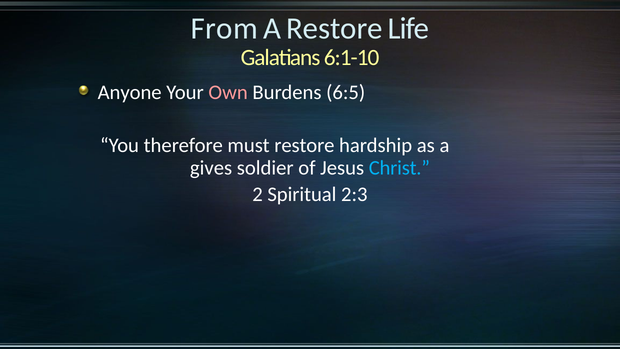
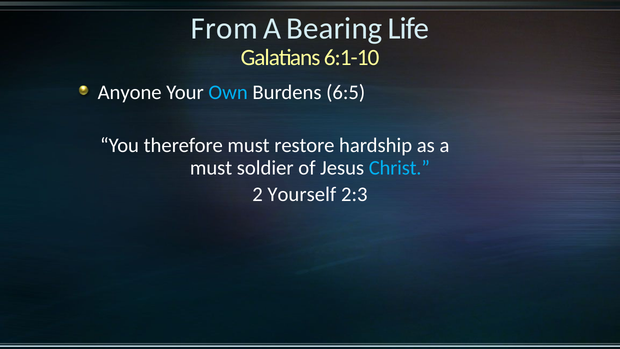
A Restore: Restore -> Bearing (334, 28)
Own colour: pink -> light blue (228, 92)
gives: gives -> must (211, 168)
Spiritual: Spiritual -> Yourself (302, 194)
